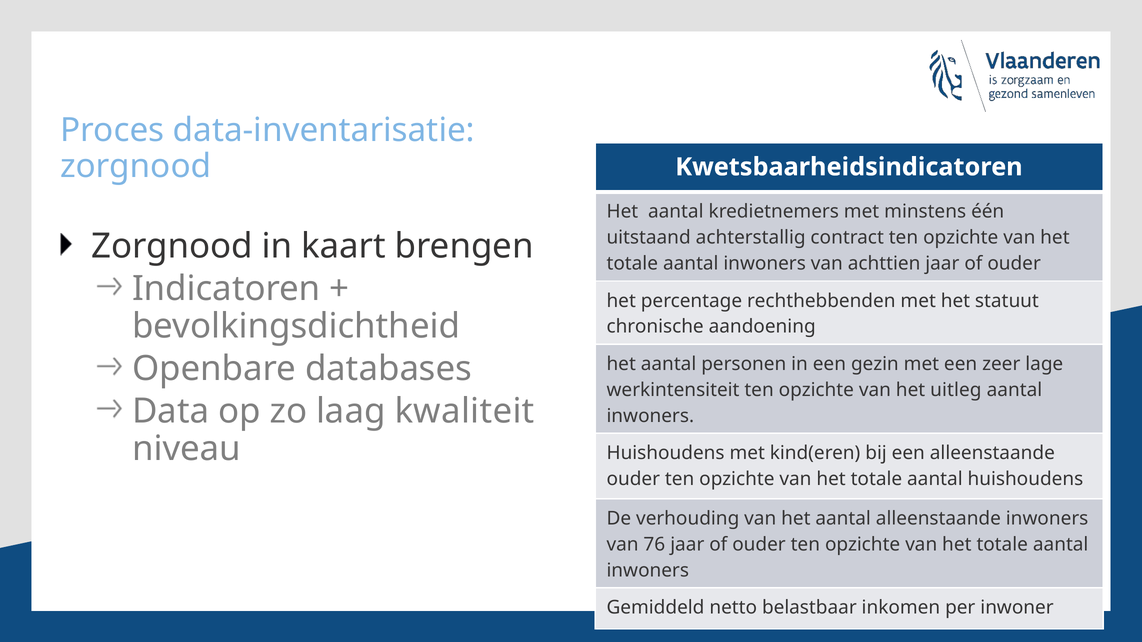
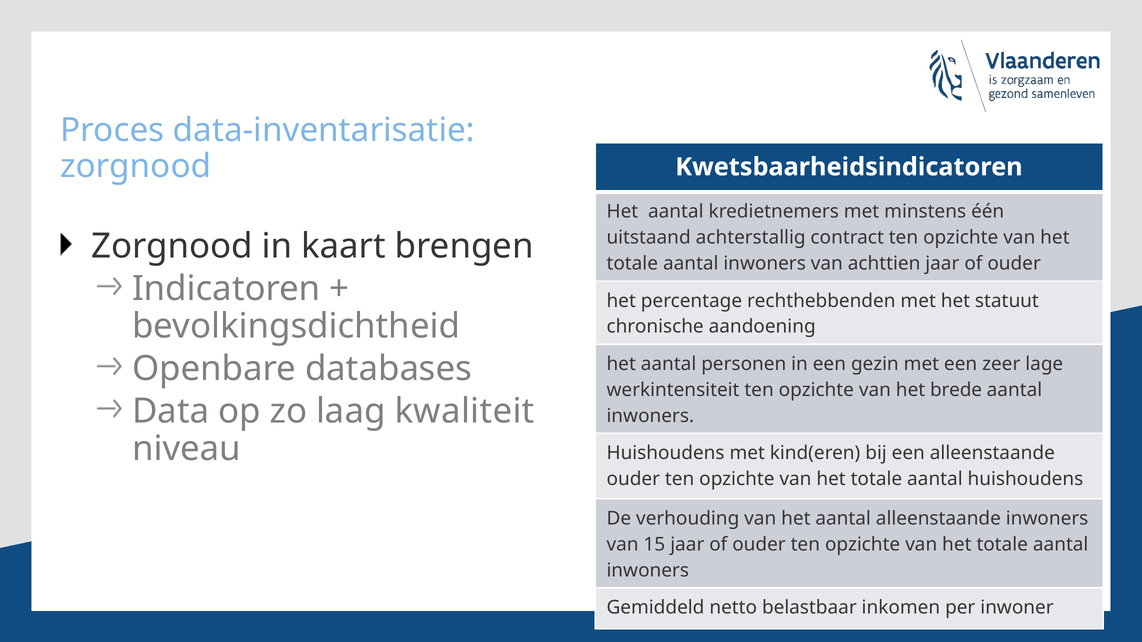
uitleg: uitleg -> brede (956, 390)
76: 76 -> 15 (654, 545)
